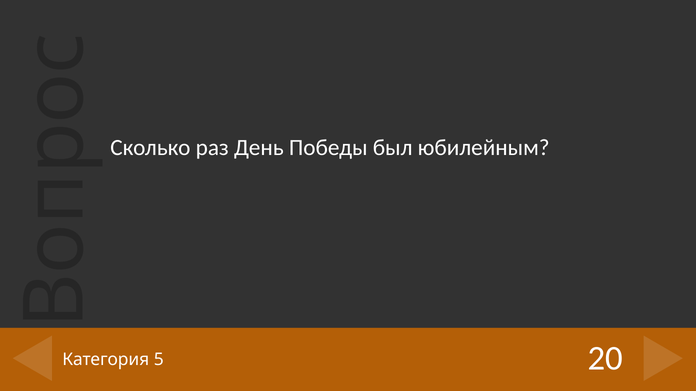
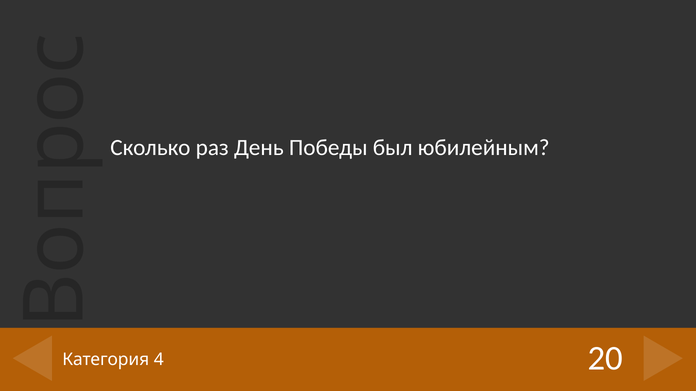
5: 5 -> 4 (159, 360)
